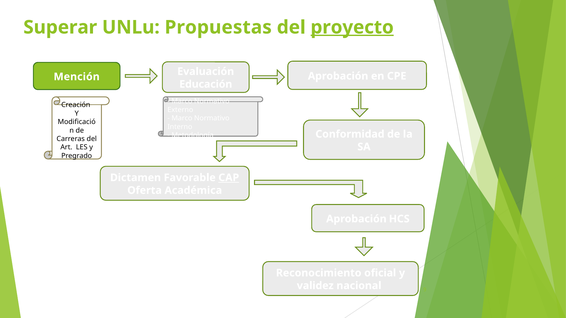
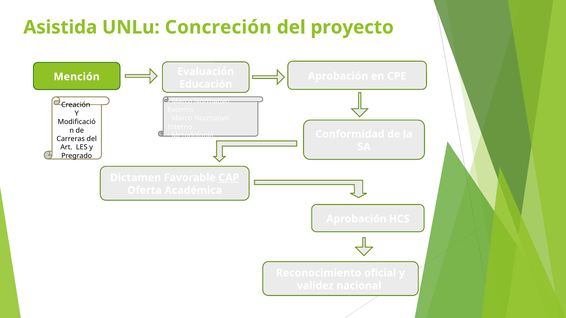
Superar: Superar -> Asistida (60, 27)
Propuestas: Propuestas -> Concreción (218, 27)
proyecto underline: present -> none (352, 27)
